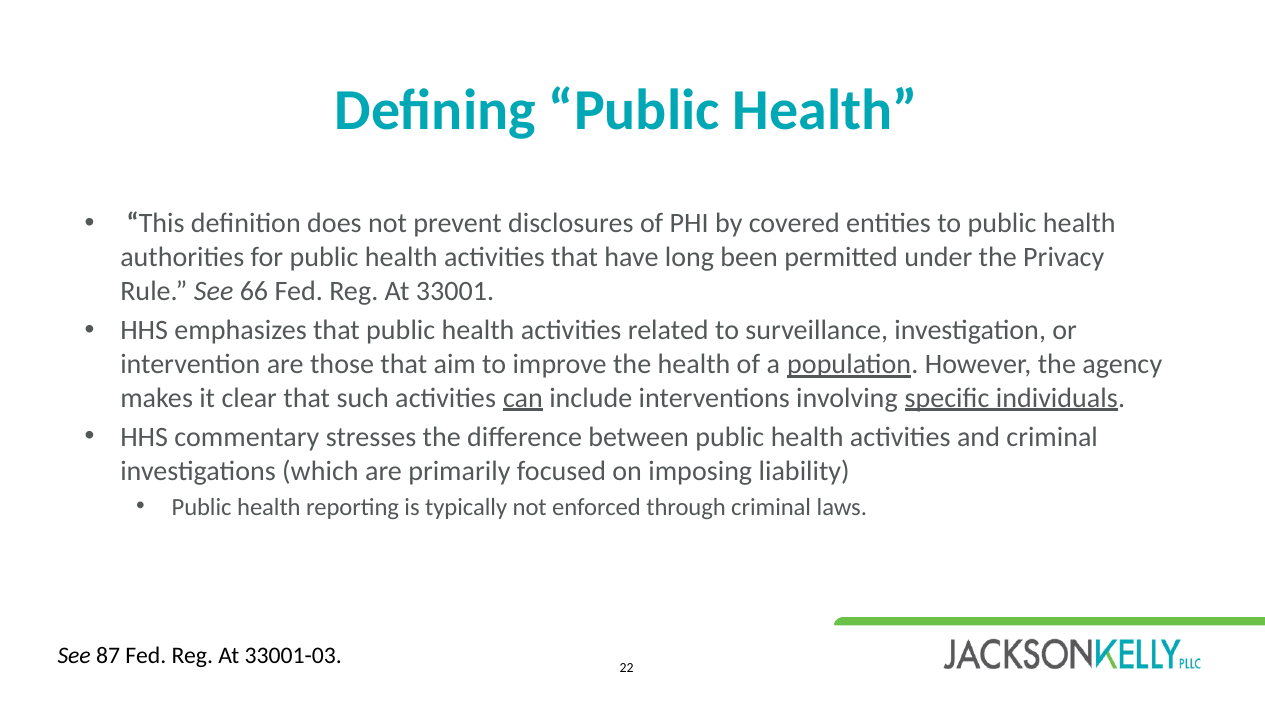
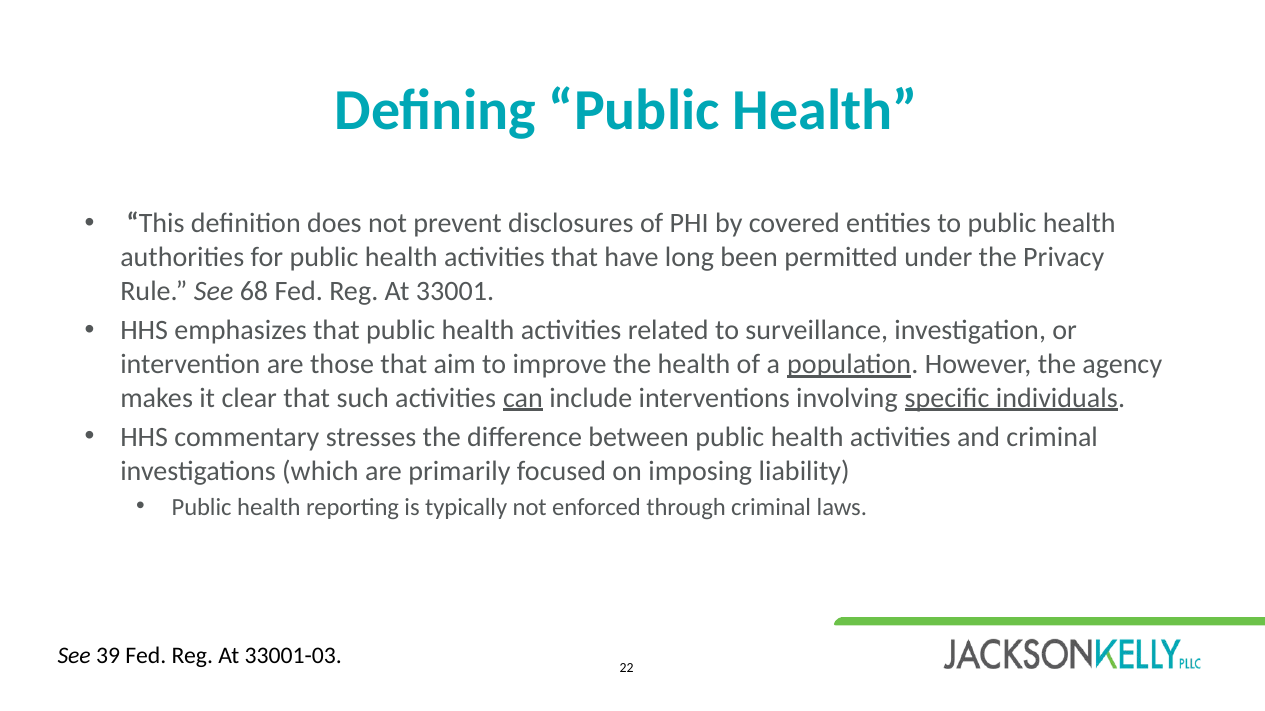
66: 66 -> 68 (254, 291)
87: 87 -> 39 (108, 656)
